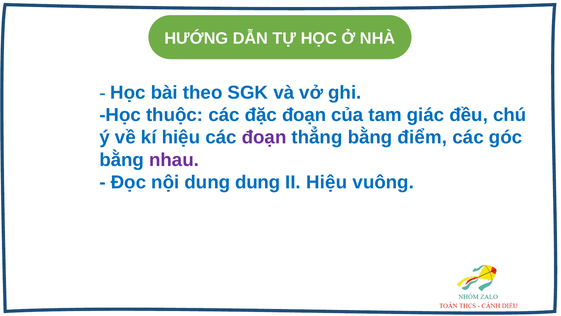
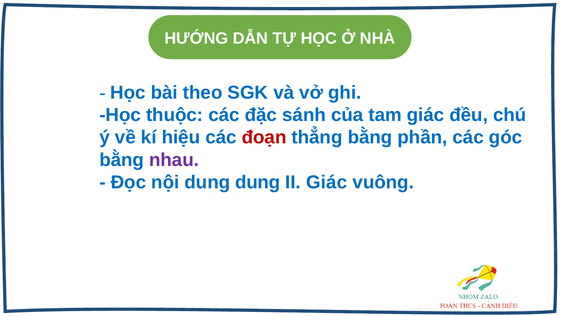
đặc đoạn: đoạn -> sánh (304, 115)
đoạn colour: purple -> red (264, 137)
điểm: điểm -> phần (422, 137)
II Hiệu: Hiệu -> Giác (327, 182)
